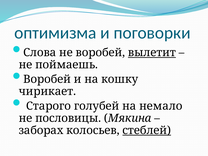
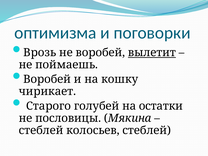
Слова: Слова -> Врозь (40, 53)
немало: немало -> остатки (161, 106)
заборах: заборах -> стеблей (41, 130)
стеблей underline: present -> none (147, 130)
